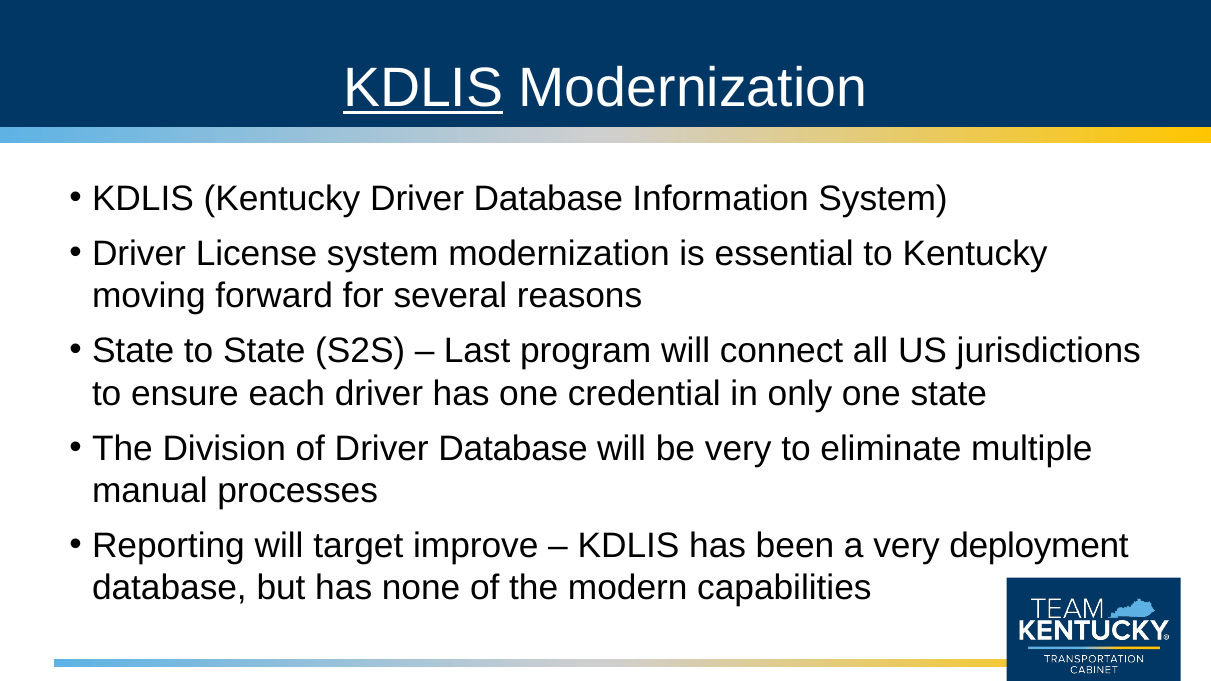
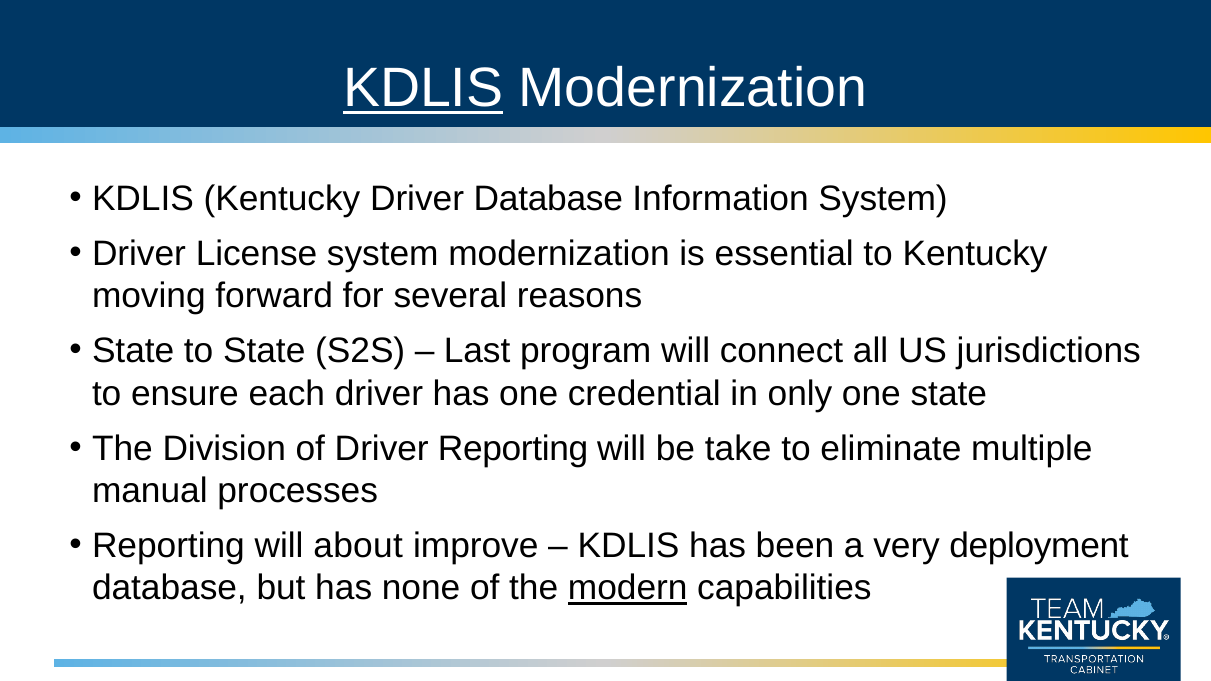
of Driver Database: Database -> Reporting (513, 449)
be very: very -> take (738, 449)
target: target -> about (358, 546)
modern underline: none -> present (628, 588)
